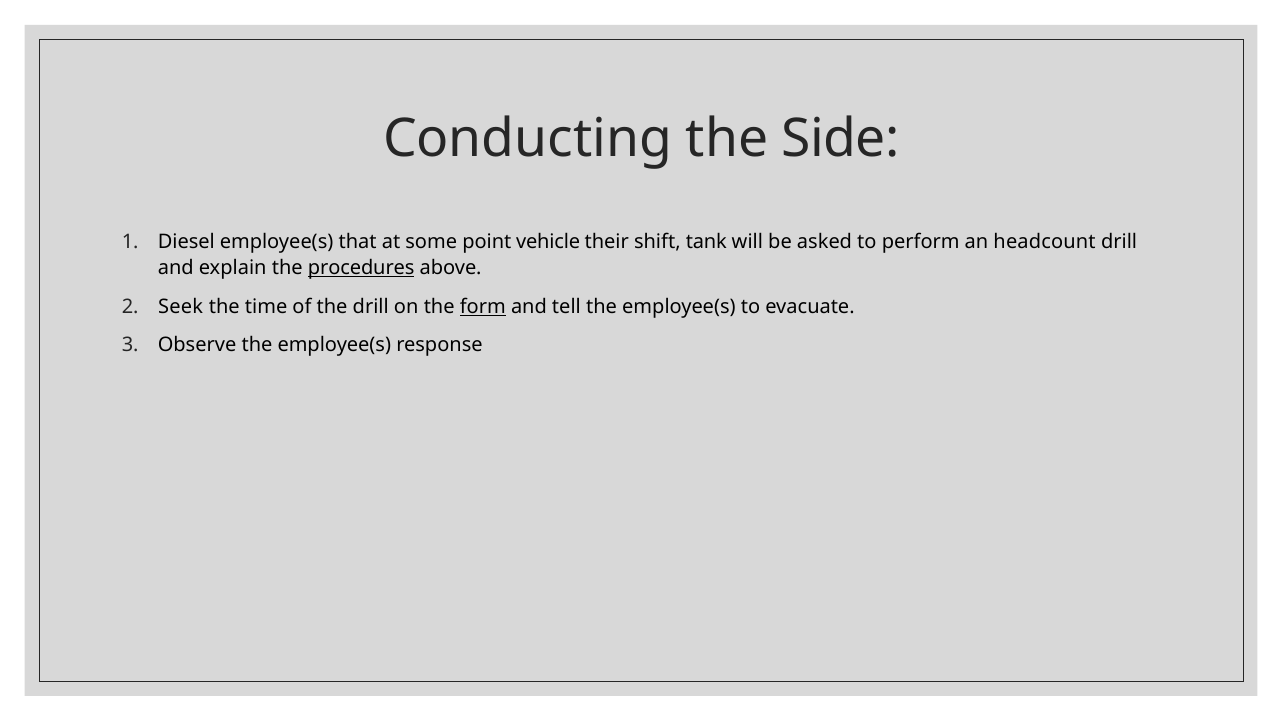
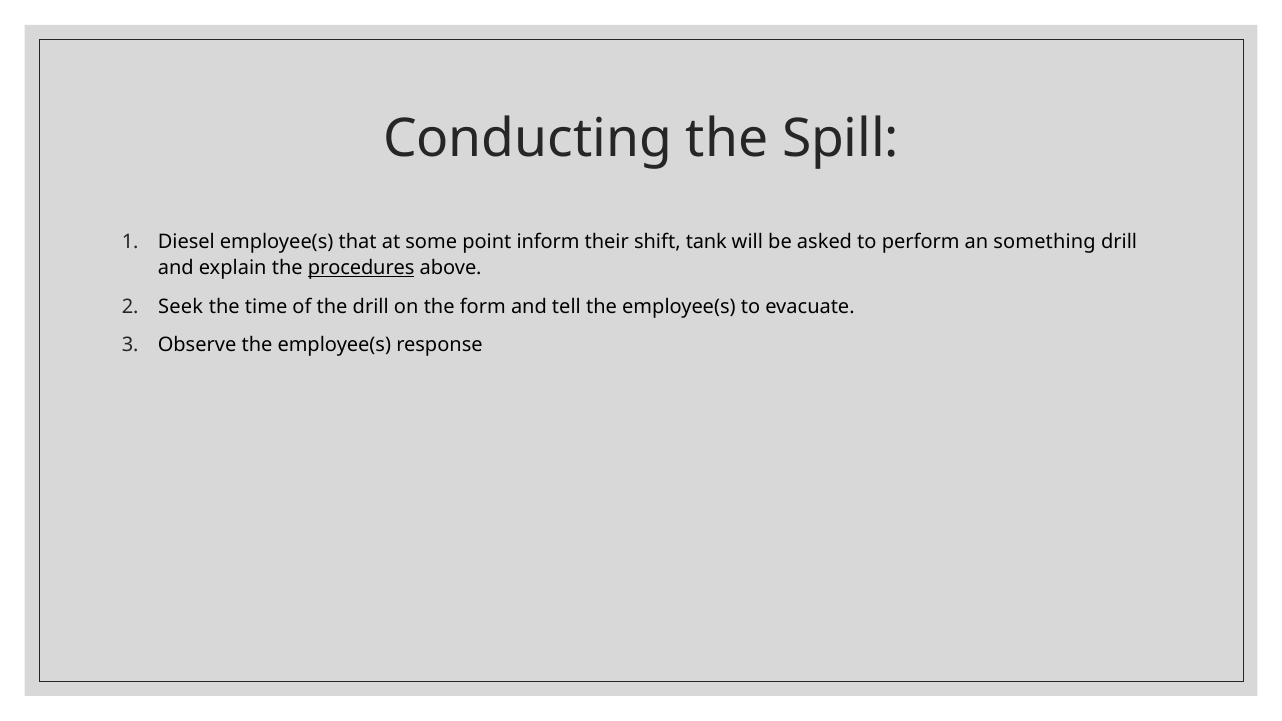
Side: Side -> Spill (841, 139)
vehicle: vehicle -> inform (548, 242)
headcount: headcount -> something (1045, 242)
form underline: present -> none (483, 307)
